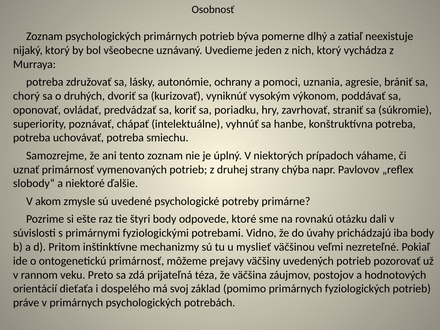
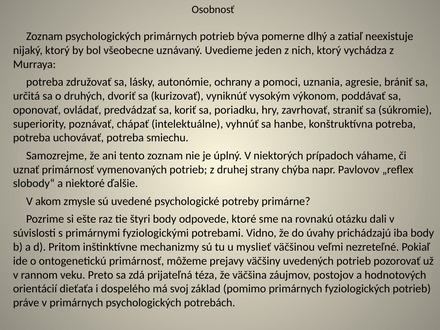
chorý: chorý -> určitá (27, 96)
